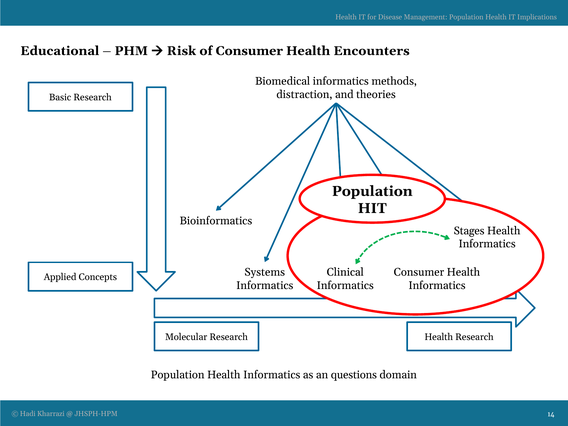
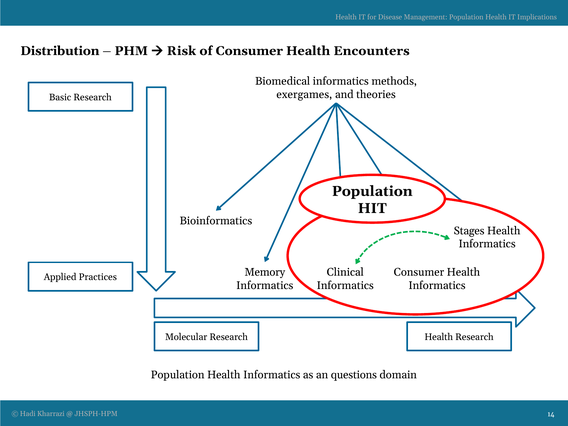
Educational: Educational -> Distribution (60, 51)
distraction: distraction -> exergames (304, 94)
Systems: Systems -> Memory (265, 272)
Concepts: Concepts -> Practices (98, 277)
